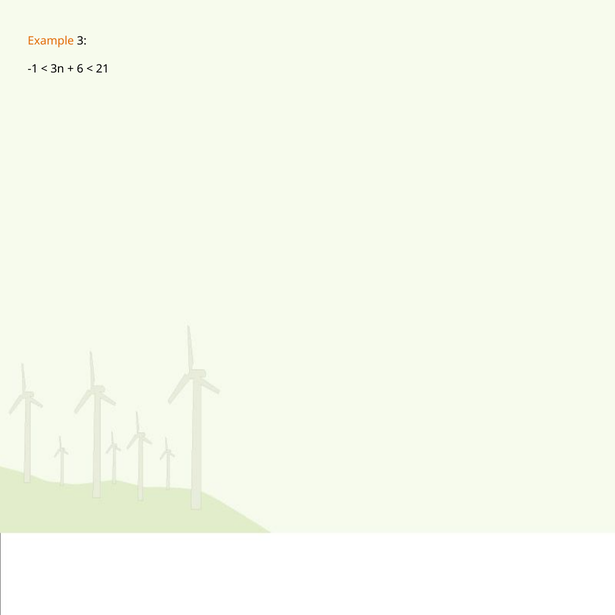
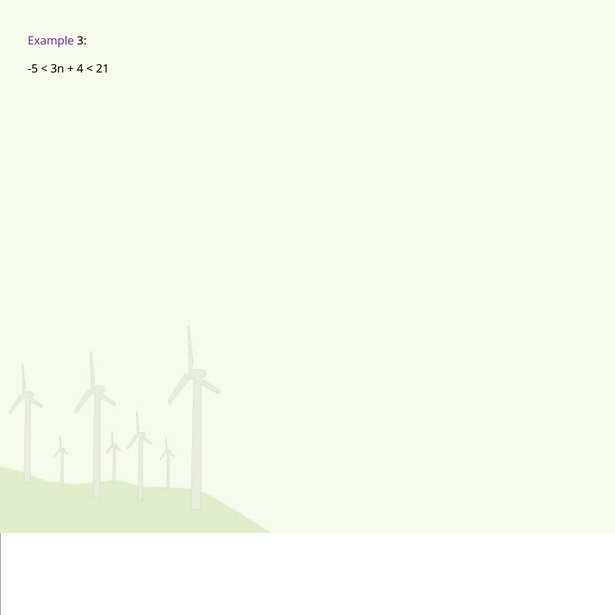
Example colour: orange -> purple (51, 41)
-1: -1 -> -5 (33, 69)
6: 6 -> 4 (80, 69)
